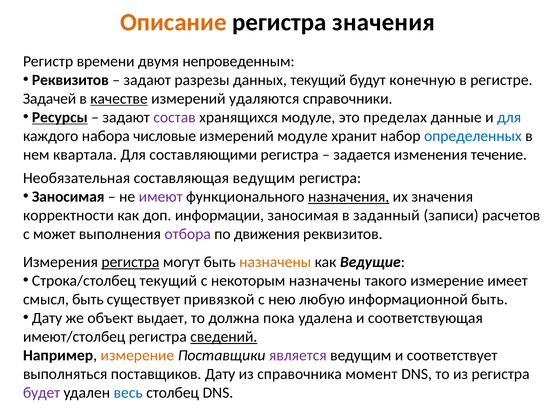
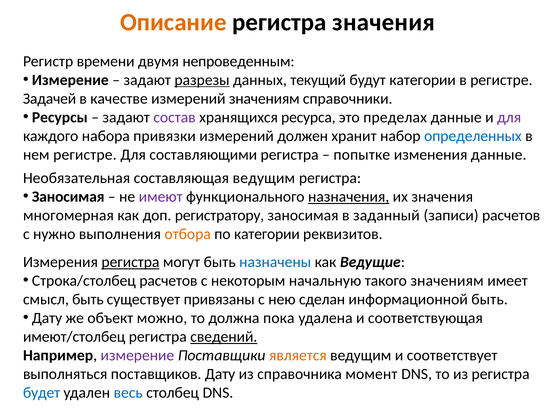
Реквизитов: Реквизитов -> Измерение (70, 80)
разрезы underline: none -> present (202, 80)
будут конечную: конечную -> категории (423, 80)
качестве underline: present -> none (119, 99)
измерений удаляются: удаляются -> значениям (264, 99)
Ресурсы underline: present -> none (60, 117)
хранящихся модуле: модуле -> ресурса (308, 117)
для colour: blue -> purple (509, 117)
числовые: числовые -> привязки (165, 136)
измерений модуле: модуле -> должен (303, 136)
нем квартала: квартала -> регистре (85, 155)
задается: задается -> попытке (362, 155)
изменения течение: течение -> данные (499, 155)
корректности: корректности -> многомерная (68, 215)
информации: информации -> регистратору (220, 215)
может: может -> нужно (54, 234)
отбора colour: purple -> orange (188, 234)
по движения: движения -> категории (267, 234)
назначены colour: orange -> blue (275, 262)
Строка/столбец текущий: текущий -> расчетов (168, 281)
некоторым назначены: назначены -> начальную (325, 281)
такого измерение: измерение -> значениям (447, 281)
привязкой: привязкой -> привязаны (219, 299)
любую: любую -> сделан (322, 299)
выдает: выдает -> можно (162, 318)
измерение colour: orange -> purple (137, 355)
является colour: purple -> orange (298, 355)
будет colour: purple -> blue (42, 393)
